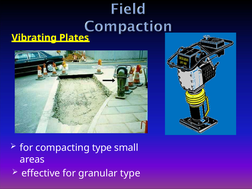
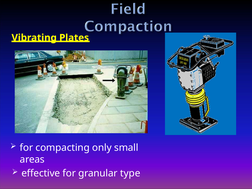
compacting type: type -> only (102, 148)
